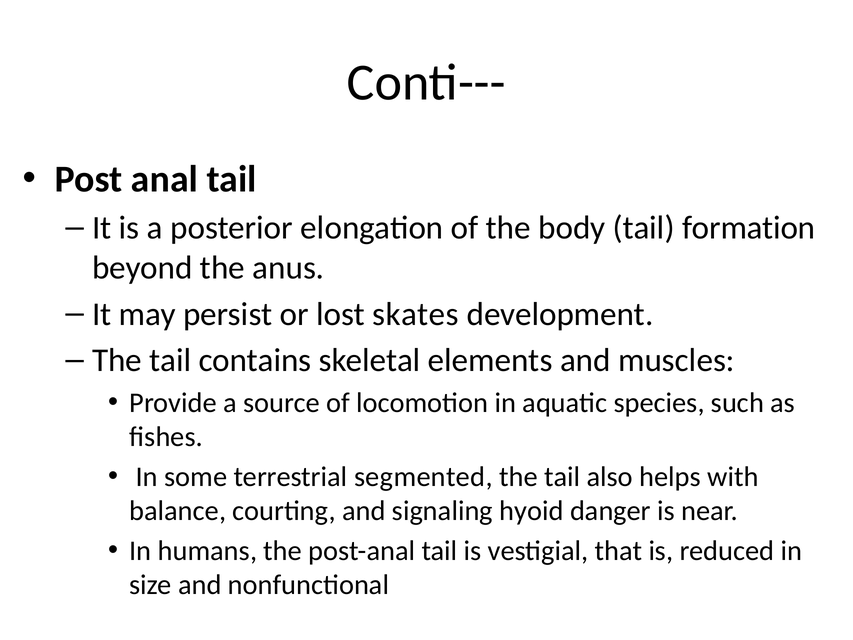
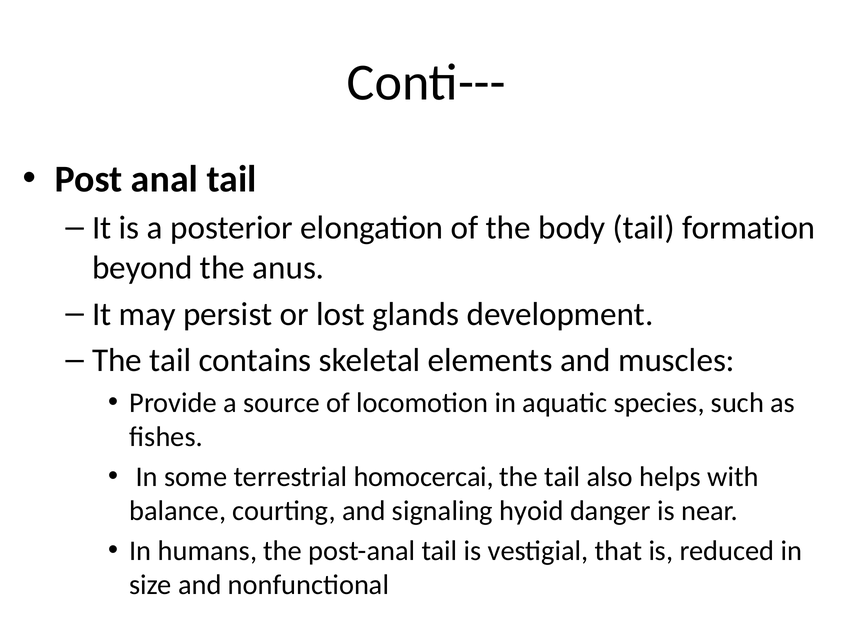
skates: skates -> glands (416, 314)
segmented: segmented -> homocercai (424, 477)
